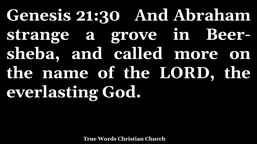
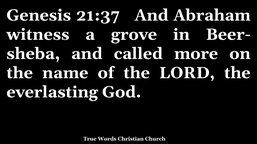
21:30: 21:30 -> 21:37 (98, 15)
strange: strange -> witness (38, 35)
